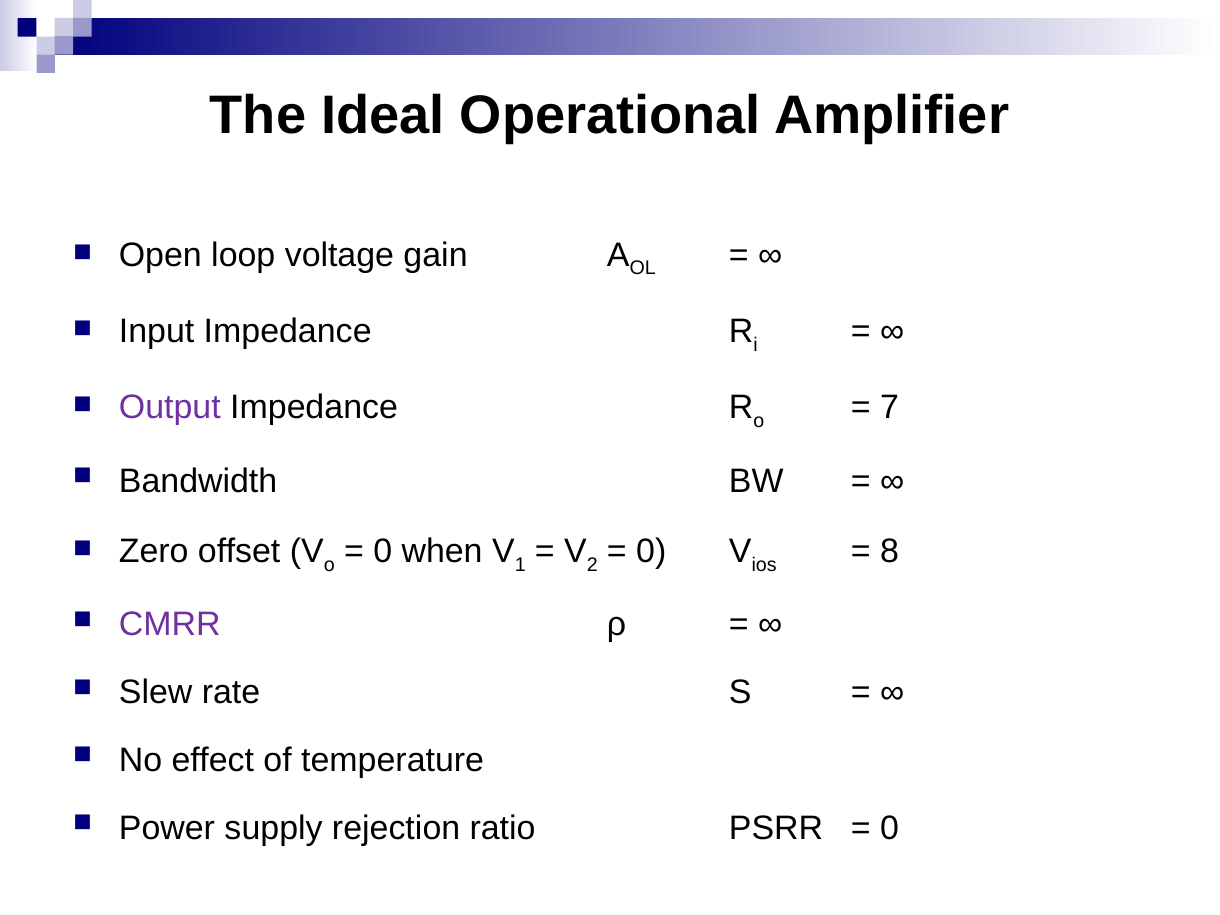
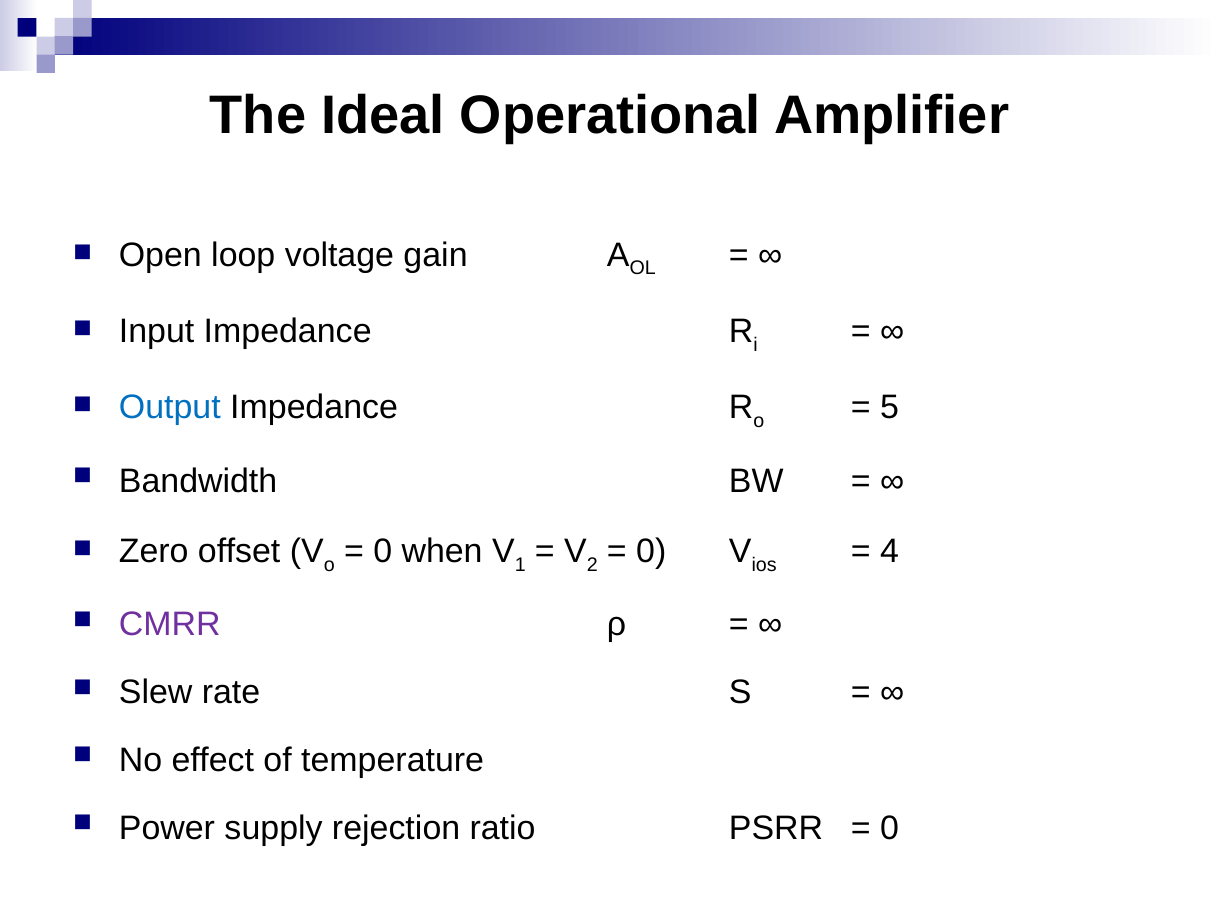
Output colour: purple -> blue (170, 407)
7: 7 -> 5 (889, 407)
8: 8 -> 4 (889, 551)
